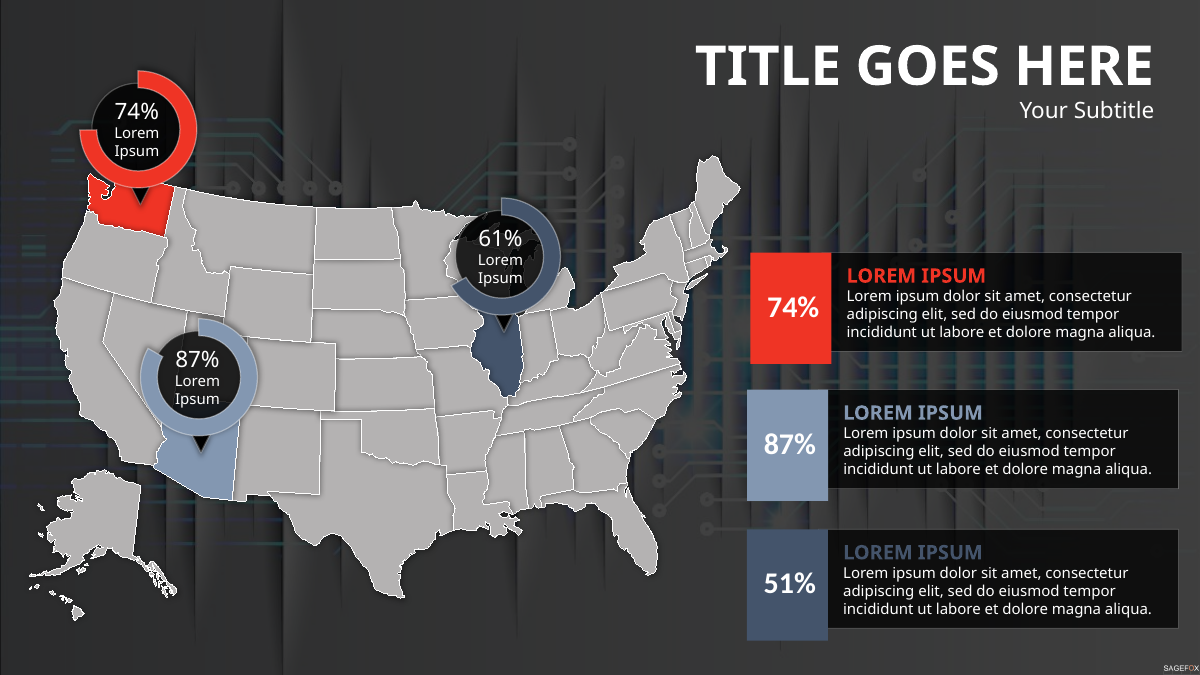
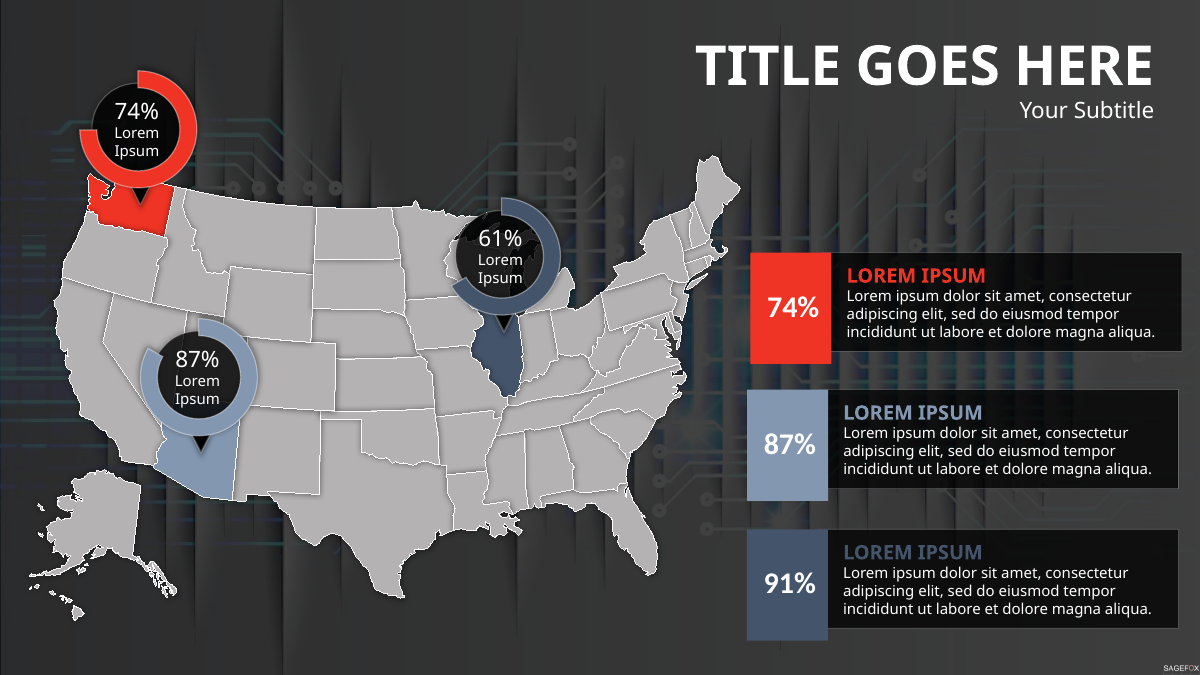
51%: 51% -> 91% (790, 584)
